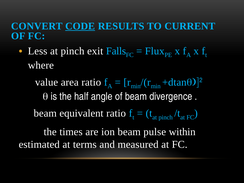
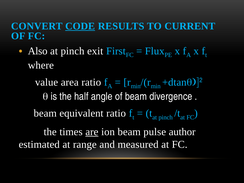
Less: Less -> Also (38, 51)
Falls: Falls -> First (116, 51)
are underline: none -> present (92, 132)
within: within -> author (182, 132)
terms: terms -> range (85, 144)
